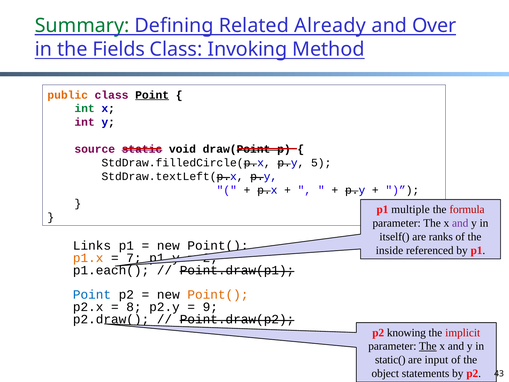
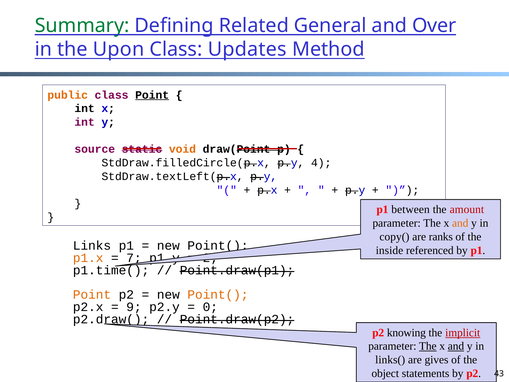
Already: Already -> General (330, 26)
Fields: Fields -> Upon (119, 49)
Invoking: Invoking -> Updates (247, 49)
int colour: green -> black (85, 108)
void colour: black -> orange (183, 149)
5: 5 -> 4 (321, 163)
multiple: multiple -> between (411, 209)
formula: formula -> amount (467, 209)
and colour: purple -> orange (460, 223)
itself(: itself( -> copy( (394, 237)
p1.each(: p1.each( -> p1.time( (111, 270)
Point colour: blue -> orange (92, 294)
8: 8 -> 9 (134, 307)
9: 9 -> 0 (210, 307)
implicit underline: none -> present (463, 332)
and underline: none -> present (456, 346)
static(: static( -> links( (390, 360)
input: input -> gives (437, 360)
